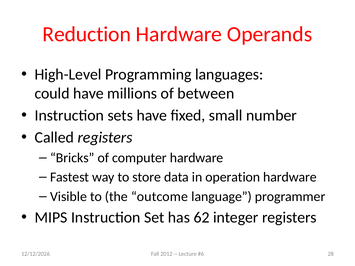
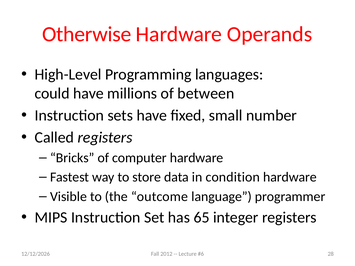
Reduction: Reduction -> Otherwise (87, 34)
operation: operation -> condition (233, 177)
62: 62 -> 65 (202, 218)
